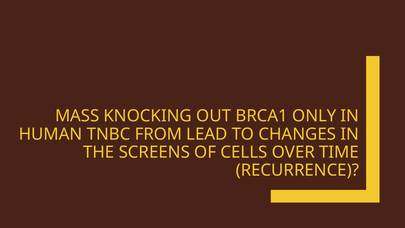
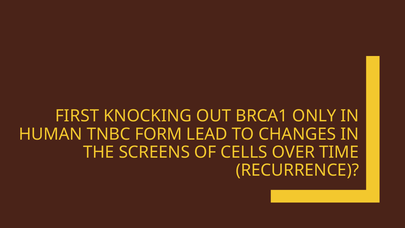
MASS: MASS -> FIRST (77, 116)
FROM: FROM -> FORM (158, 134)
